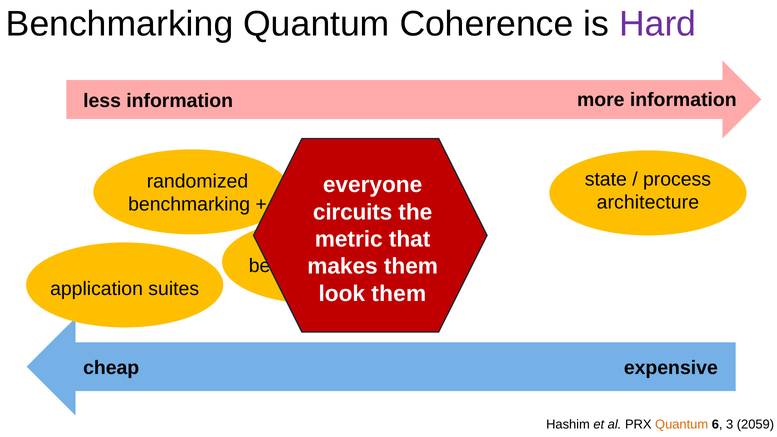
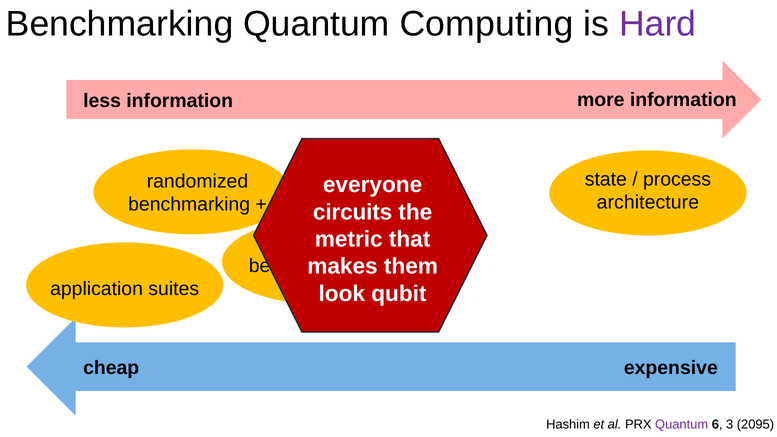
Coherence: Coherence -> Computing (486, 24)
them: them -> qubit (399, 294)
Quantum colour: orange -> purple (682, 425)
2059: 2059 -> 2095 (755, 425)
